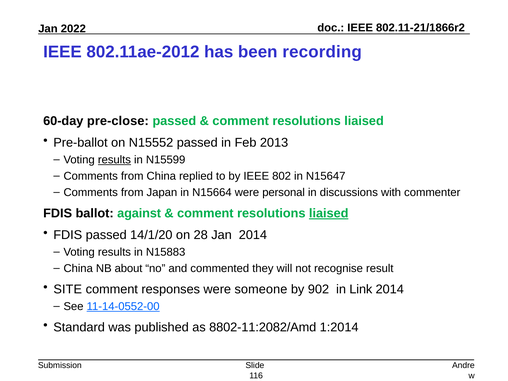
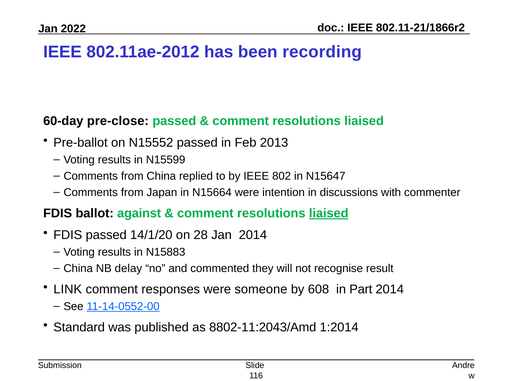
results underline: present -> none (114, 160)
personal: personal -> intention (284, 193)
about: about -> delay (128, 268)
SITE: SITE -> LINK (68, 289)
902: 902 -> 608 (318, 289)
Link: Link -> Part (361, 289)
8802-11:2082/Amd: 8802-11:2082/Amd -> 8802-11:2043/Amd (263, 327)
